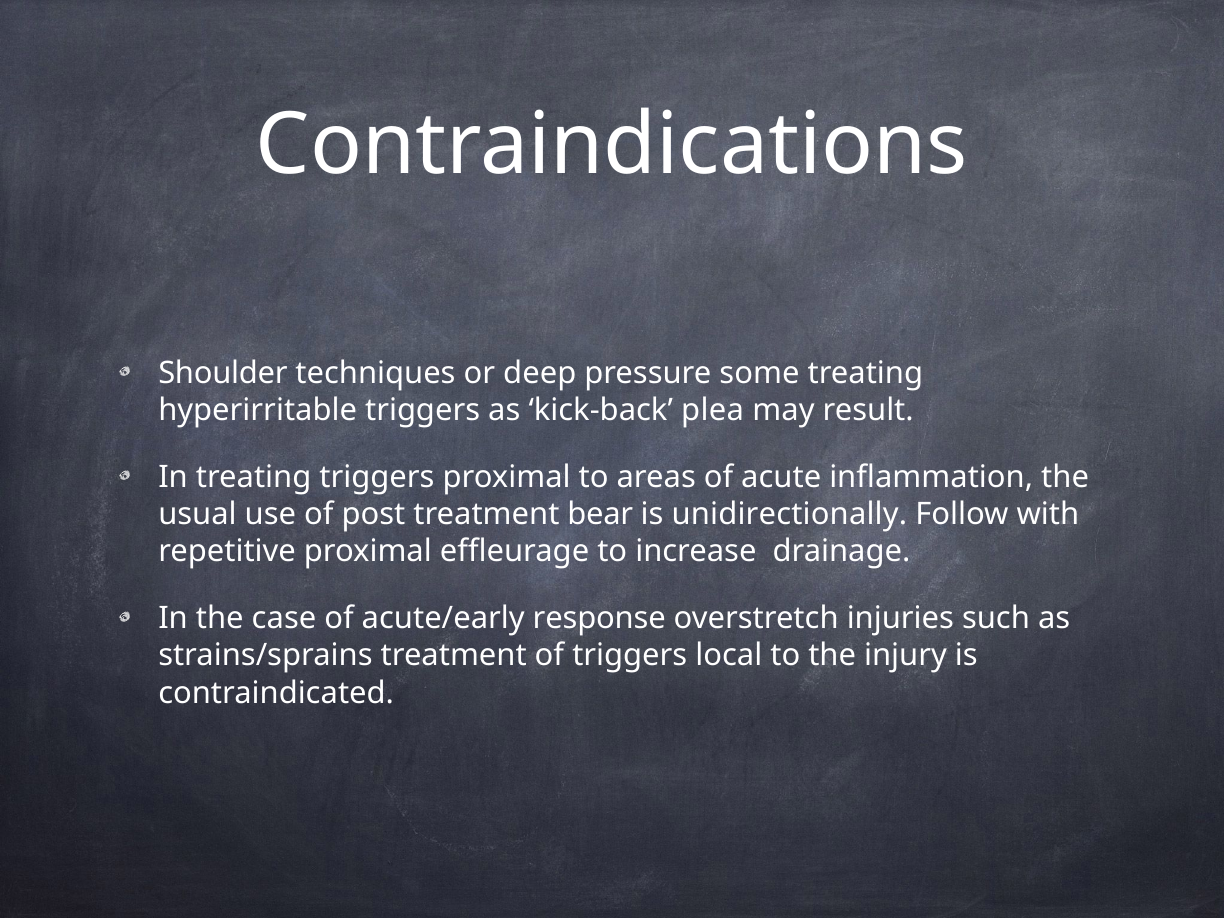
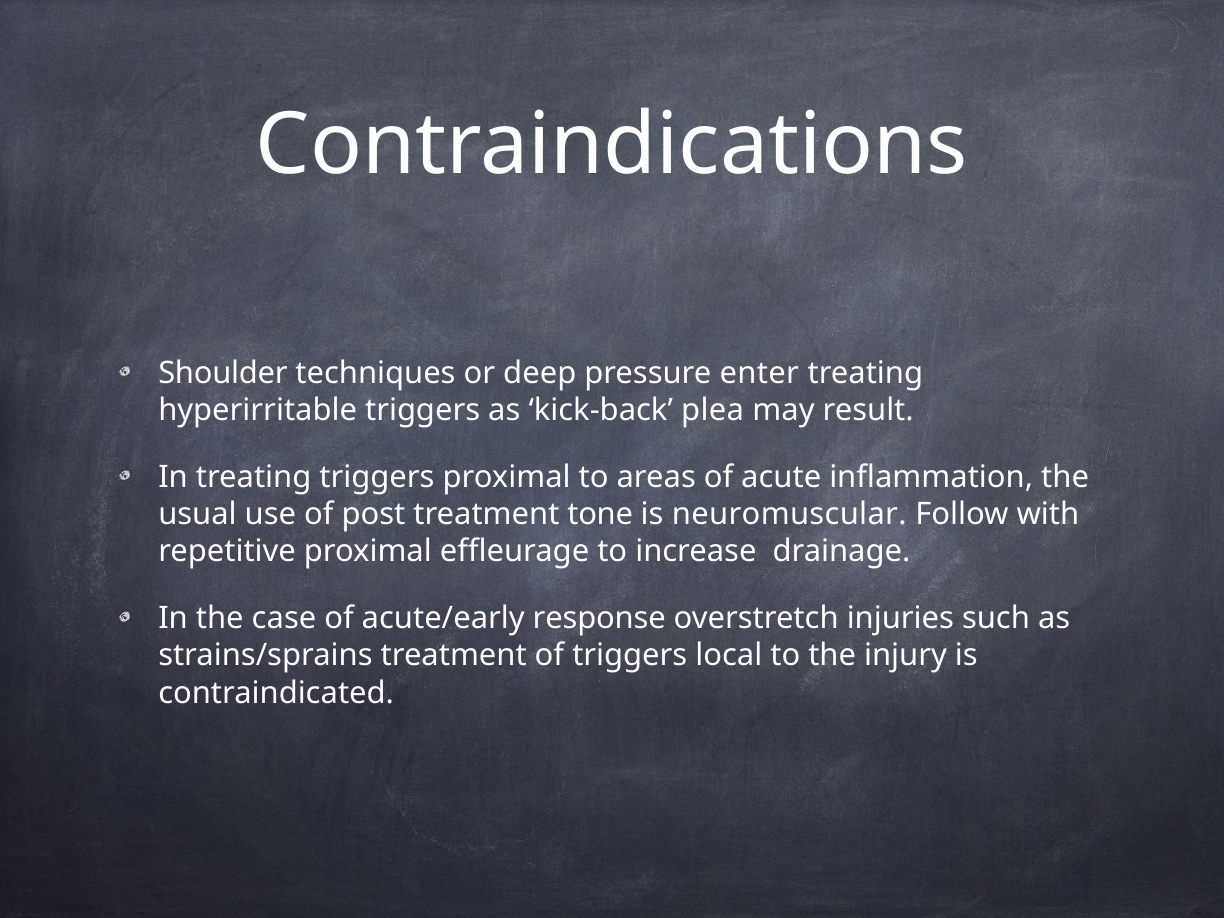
some: some -> enter (759, 373)
bear: bear -> tone (600, 514)
unidirectionally: unidirectionally -> neuromuscular (789, 514)
